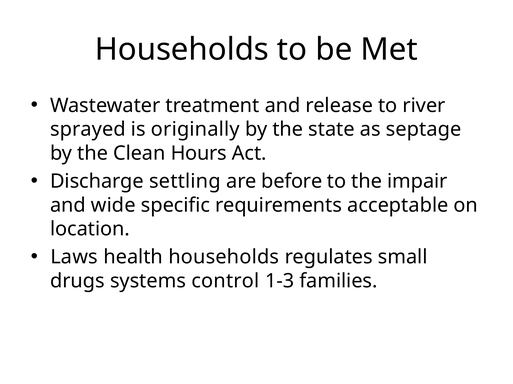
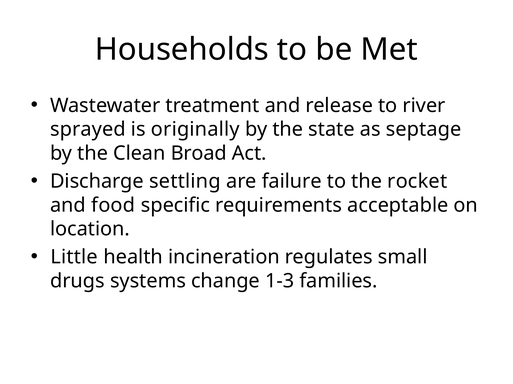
Hours: Hours -> Broad (199, 154)
before: before -> failure (292, 182)
impair: impair -> rocket (417, 182)
wide: wide -> food (113, 206)
Laws: Laws -> Little (74, 257)
health households: households -> incineration (224, 257)
control: control -> change (225, 281)
